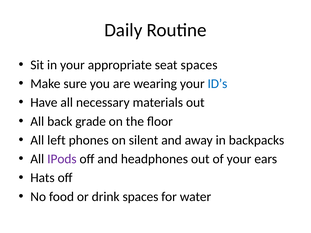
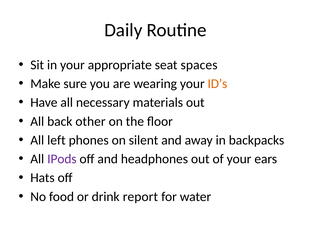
ID’s colour: blue -> orange (217, 84)
grade: grade -> other (90, 121)
drink spaces: spaces -> report (140, 197)
